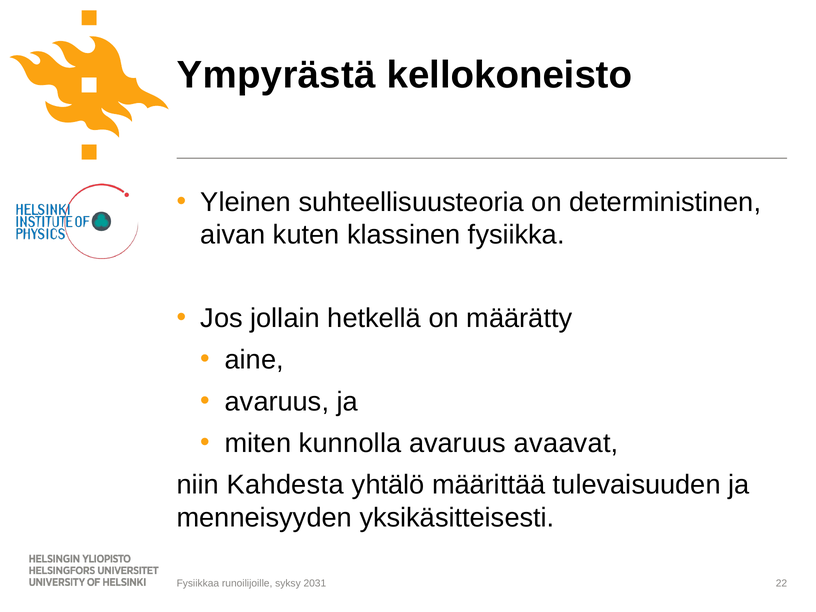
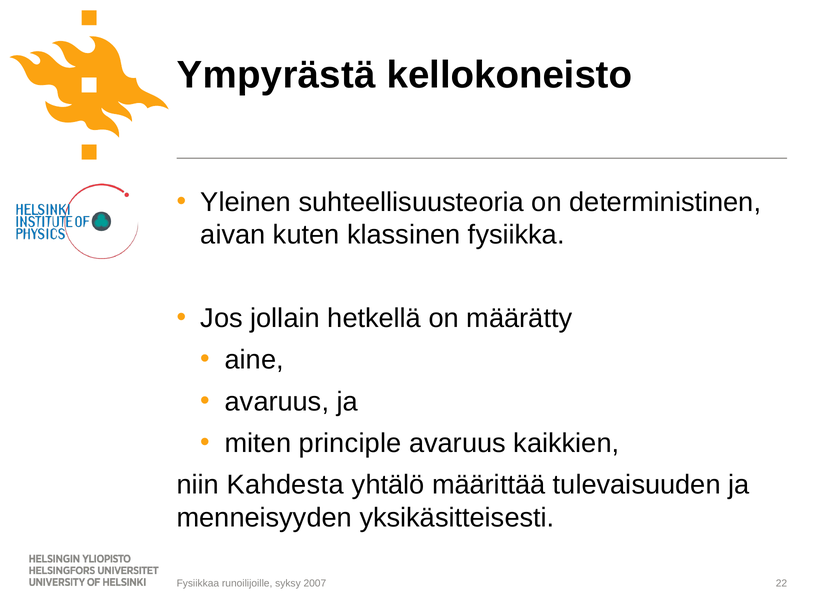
kunnolla: kunnolla -> principle (350, 443)
avaavat: avaavat -> kaikkien (566, 443)
2031: 2031 -> 2007 (315, 583)
